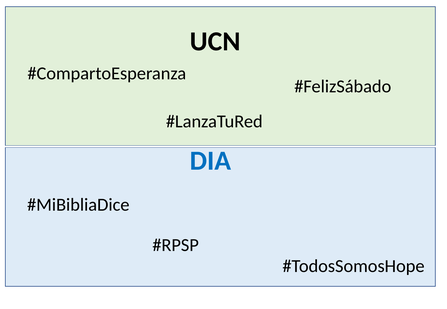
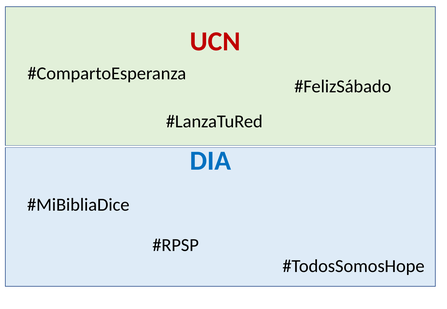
UCN colour: black -> red (215, 42)
